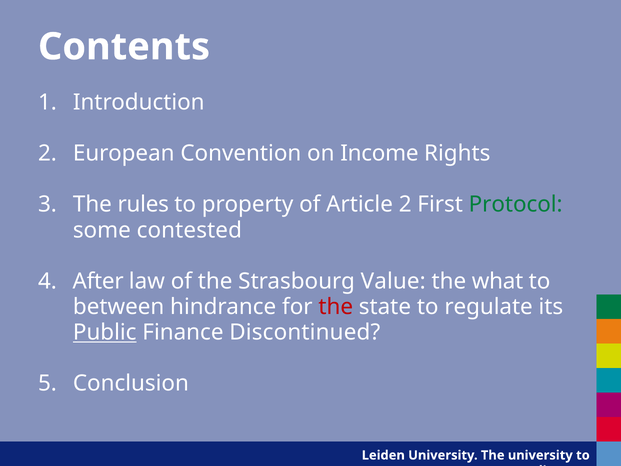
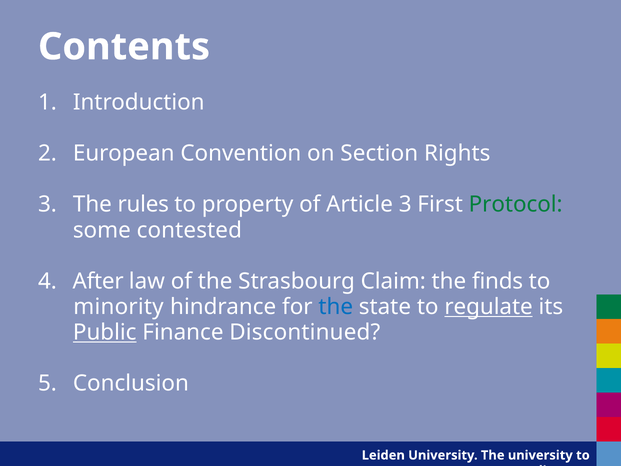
Income: Income -> Section (379, 153)
Article 2: 2 -> 3 (405, 204)
Value: Value -> Claim (393, 281)
what: what -> finds (498, 281)
between: between -> minority (119, 307)
the colour: red -> blue (336, 307)
regulate underline: none -> present (489, 307)
